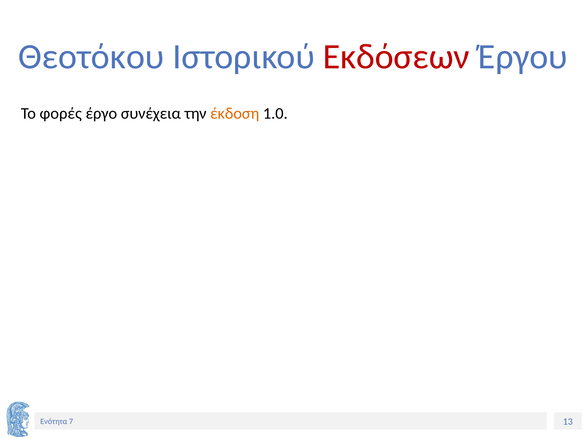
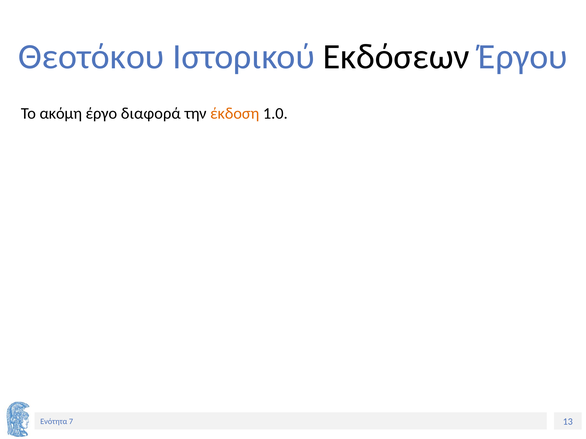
Εκδόσεων colour: red -> black (396, 57)
φορές: φορές -> ακόμη (61, 114)
συνέχεια: συνέχεια -> διαφορά (151, 114)
